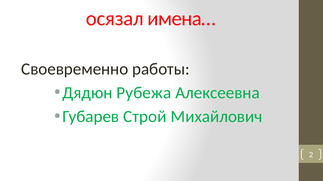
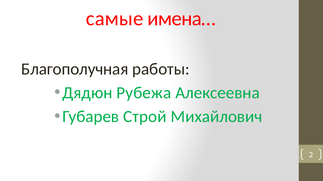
осязал: осязал -> самые (115, 19)
Своевременно: Своевременно -> Благополучная (75, 69)
